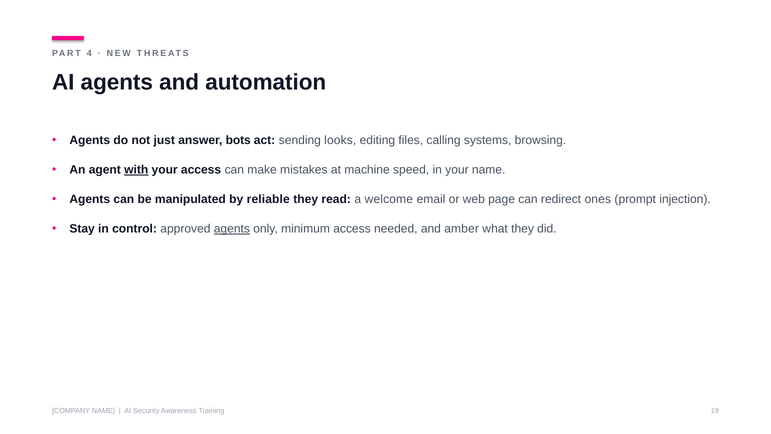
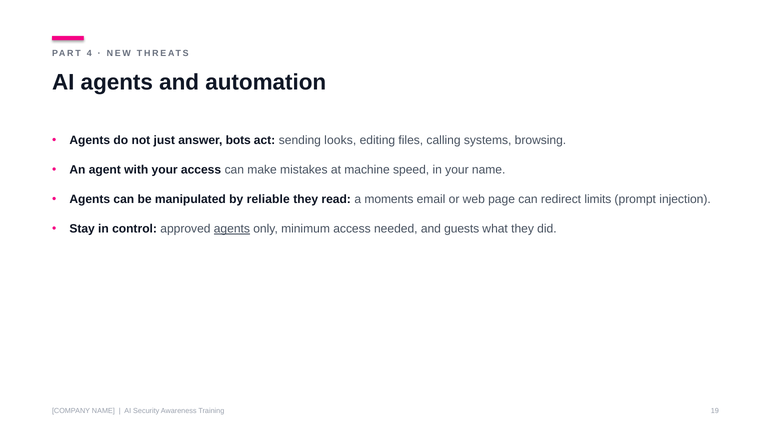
with underline: present -> none (136, 170)
welcome: welcome -> moments (389, 199)
ones: ones -> limits (598, 199)
amber: amber -> guests (462, 229)
